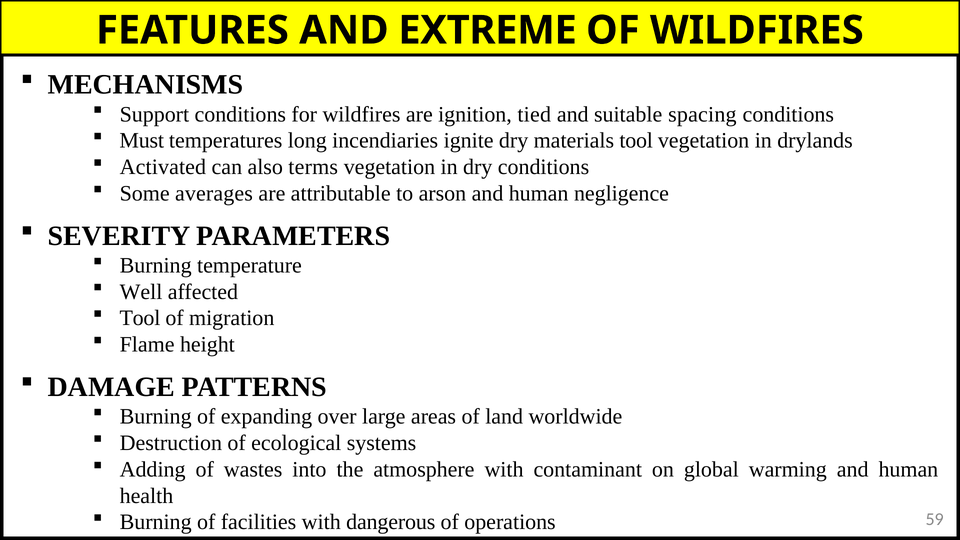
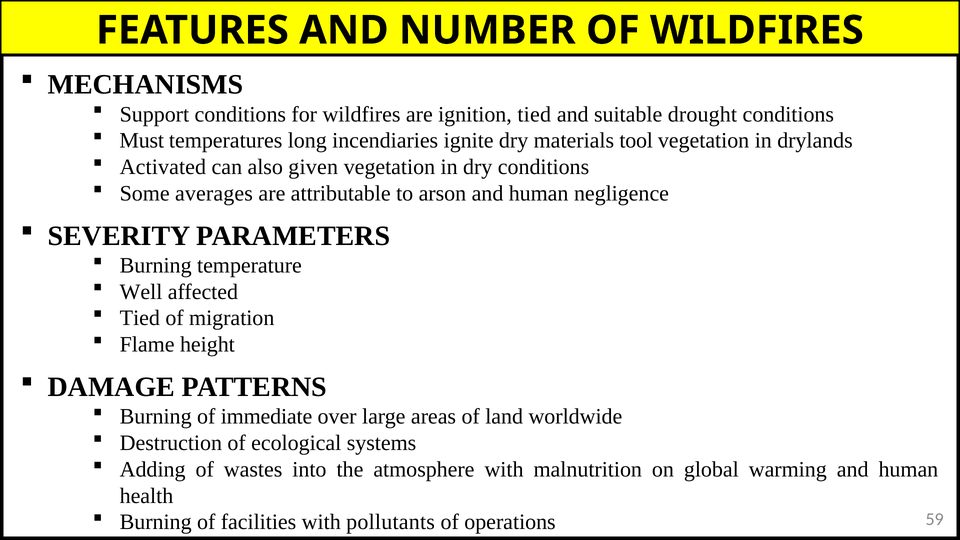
EXTREME: EXTREME -> NUMBER (487, 30)
spacing: spacing -> drought (702, 114)
terms: terms -> given (313, 167)
Tool: Tool -> Tied (140, 318)
expanding: expanding -> immediate (267, 417)
contaminant: contaminant -> malnutrition (588, 469)
dangerous: dangerous -> pollutants (391, 522)
